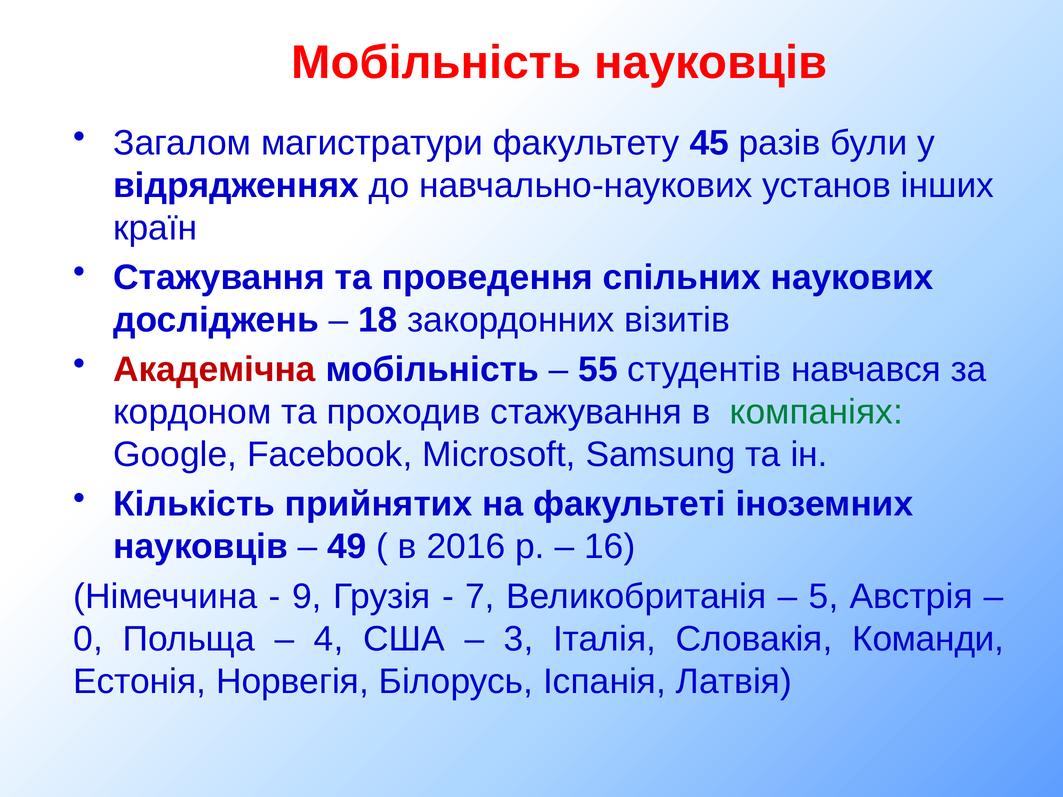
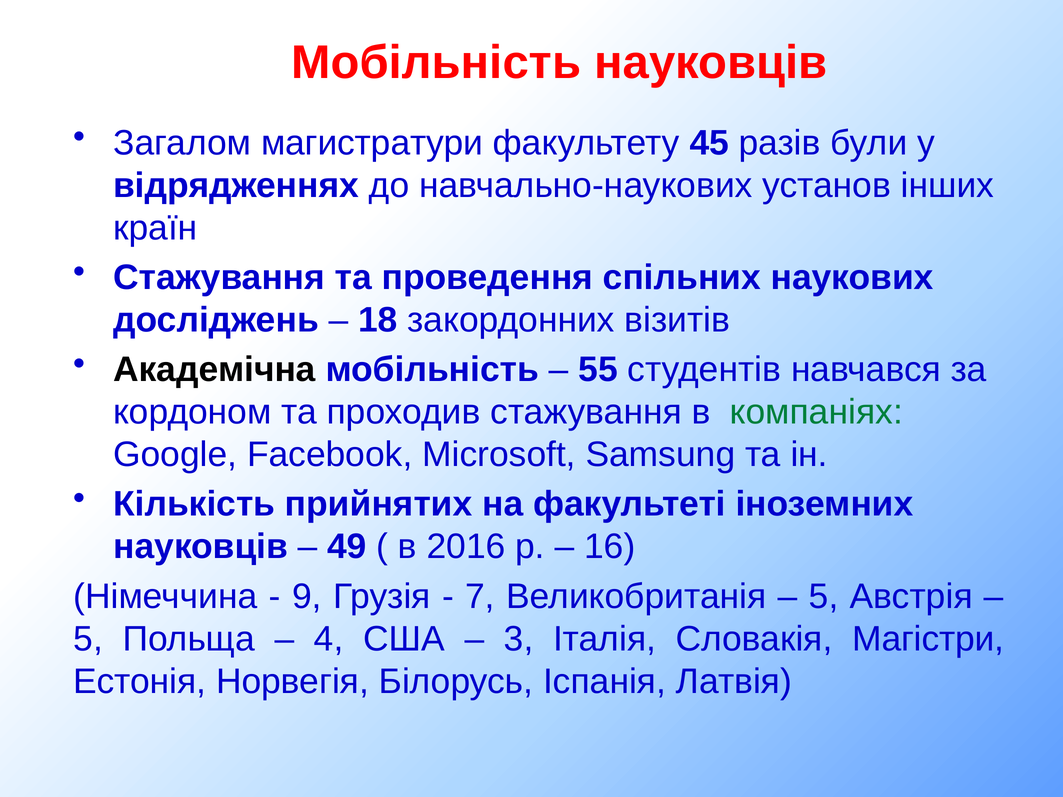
Академічна colour: red -> black (214, 370)
0: 0 -> 5 (88, 639)
Команди: Команди -> Магістри (928, 639)
